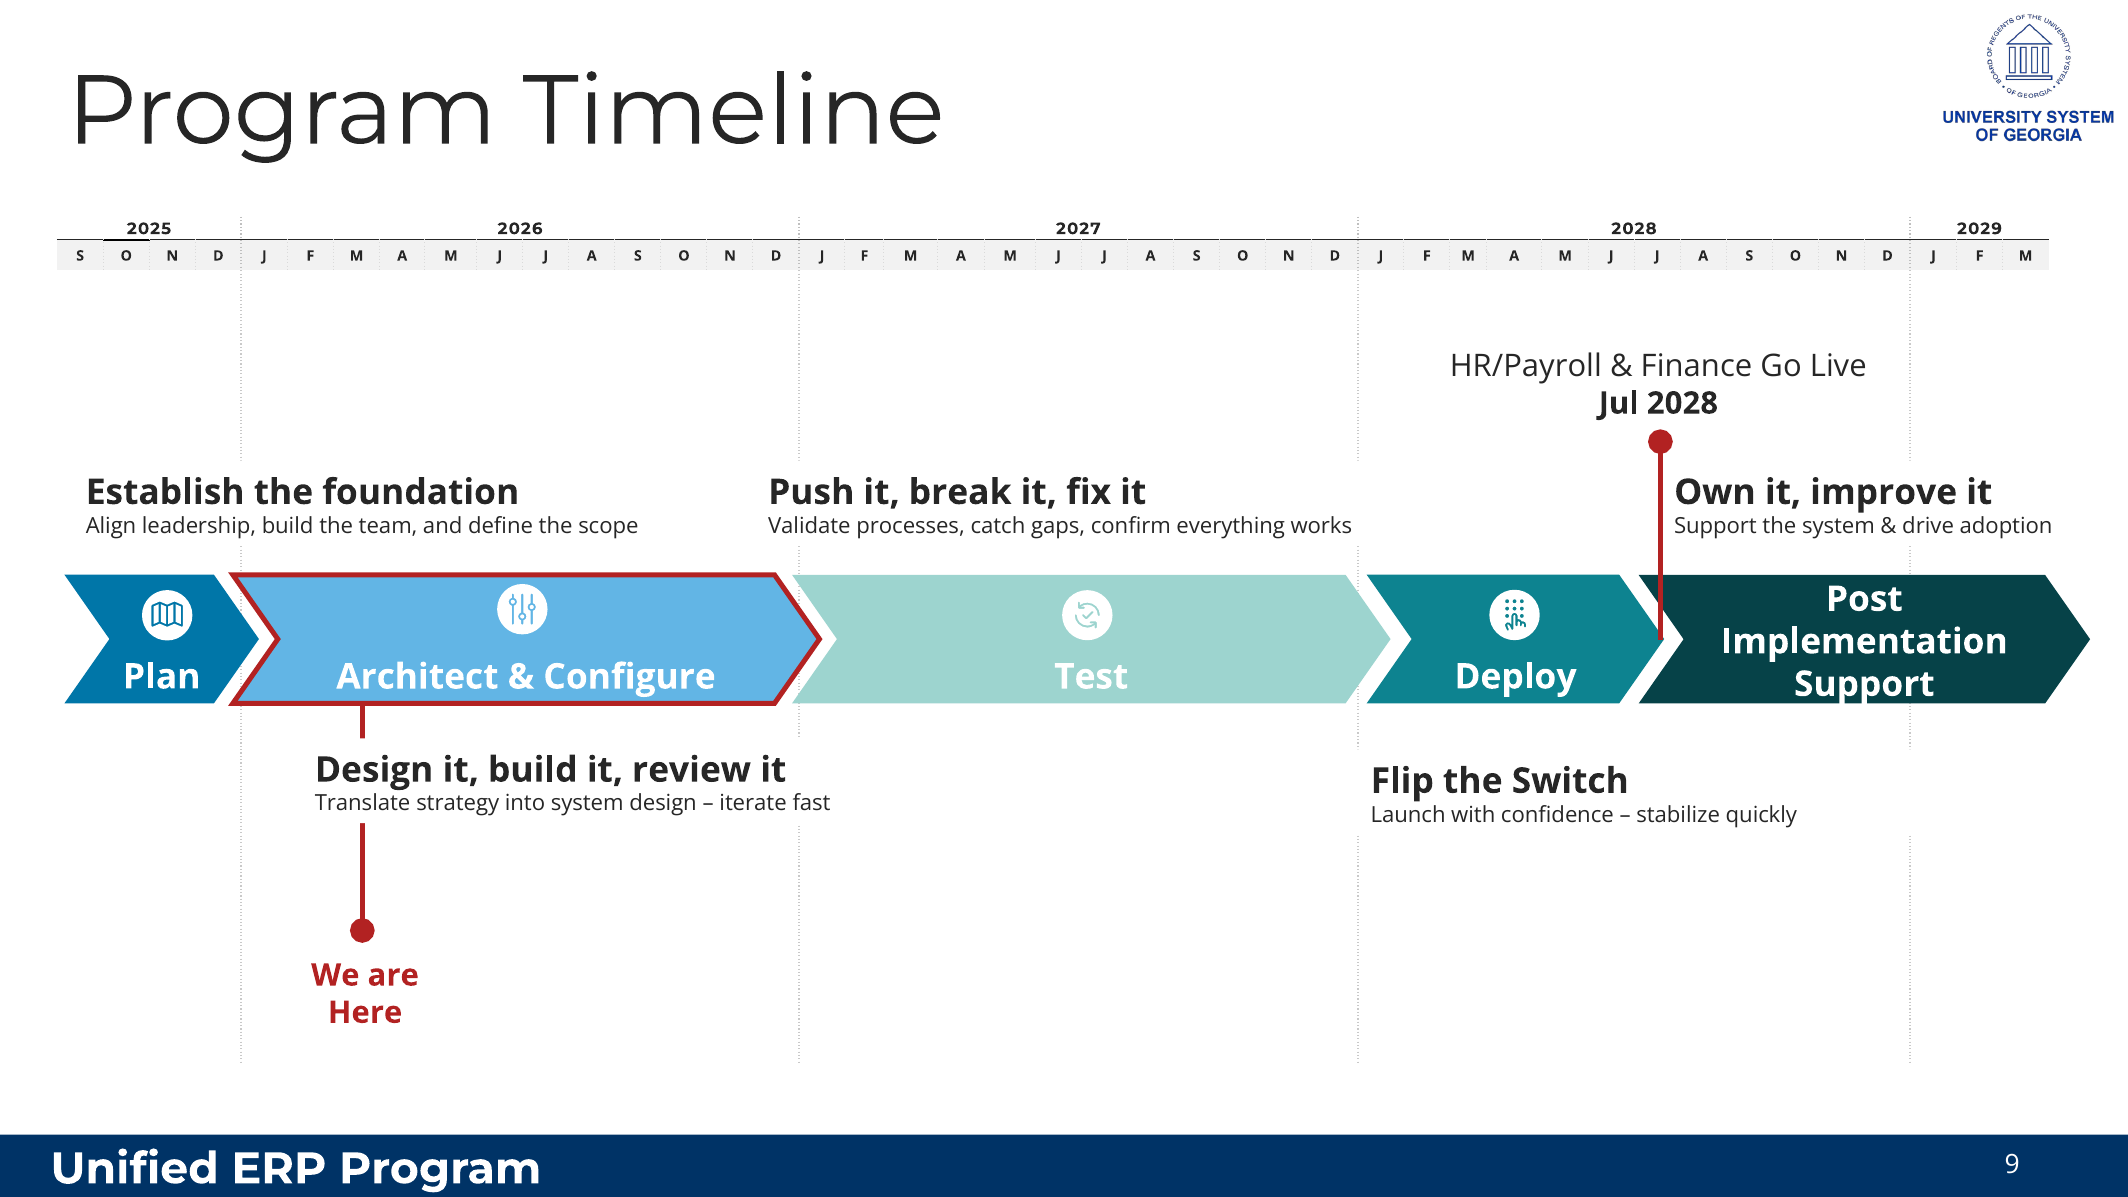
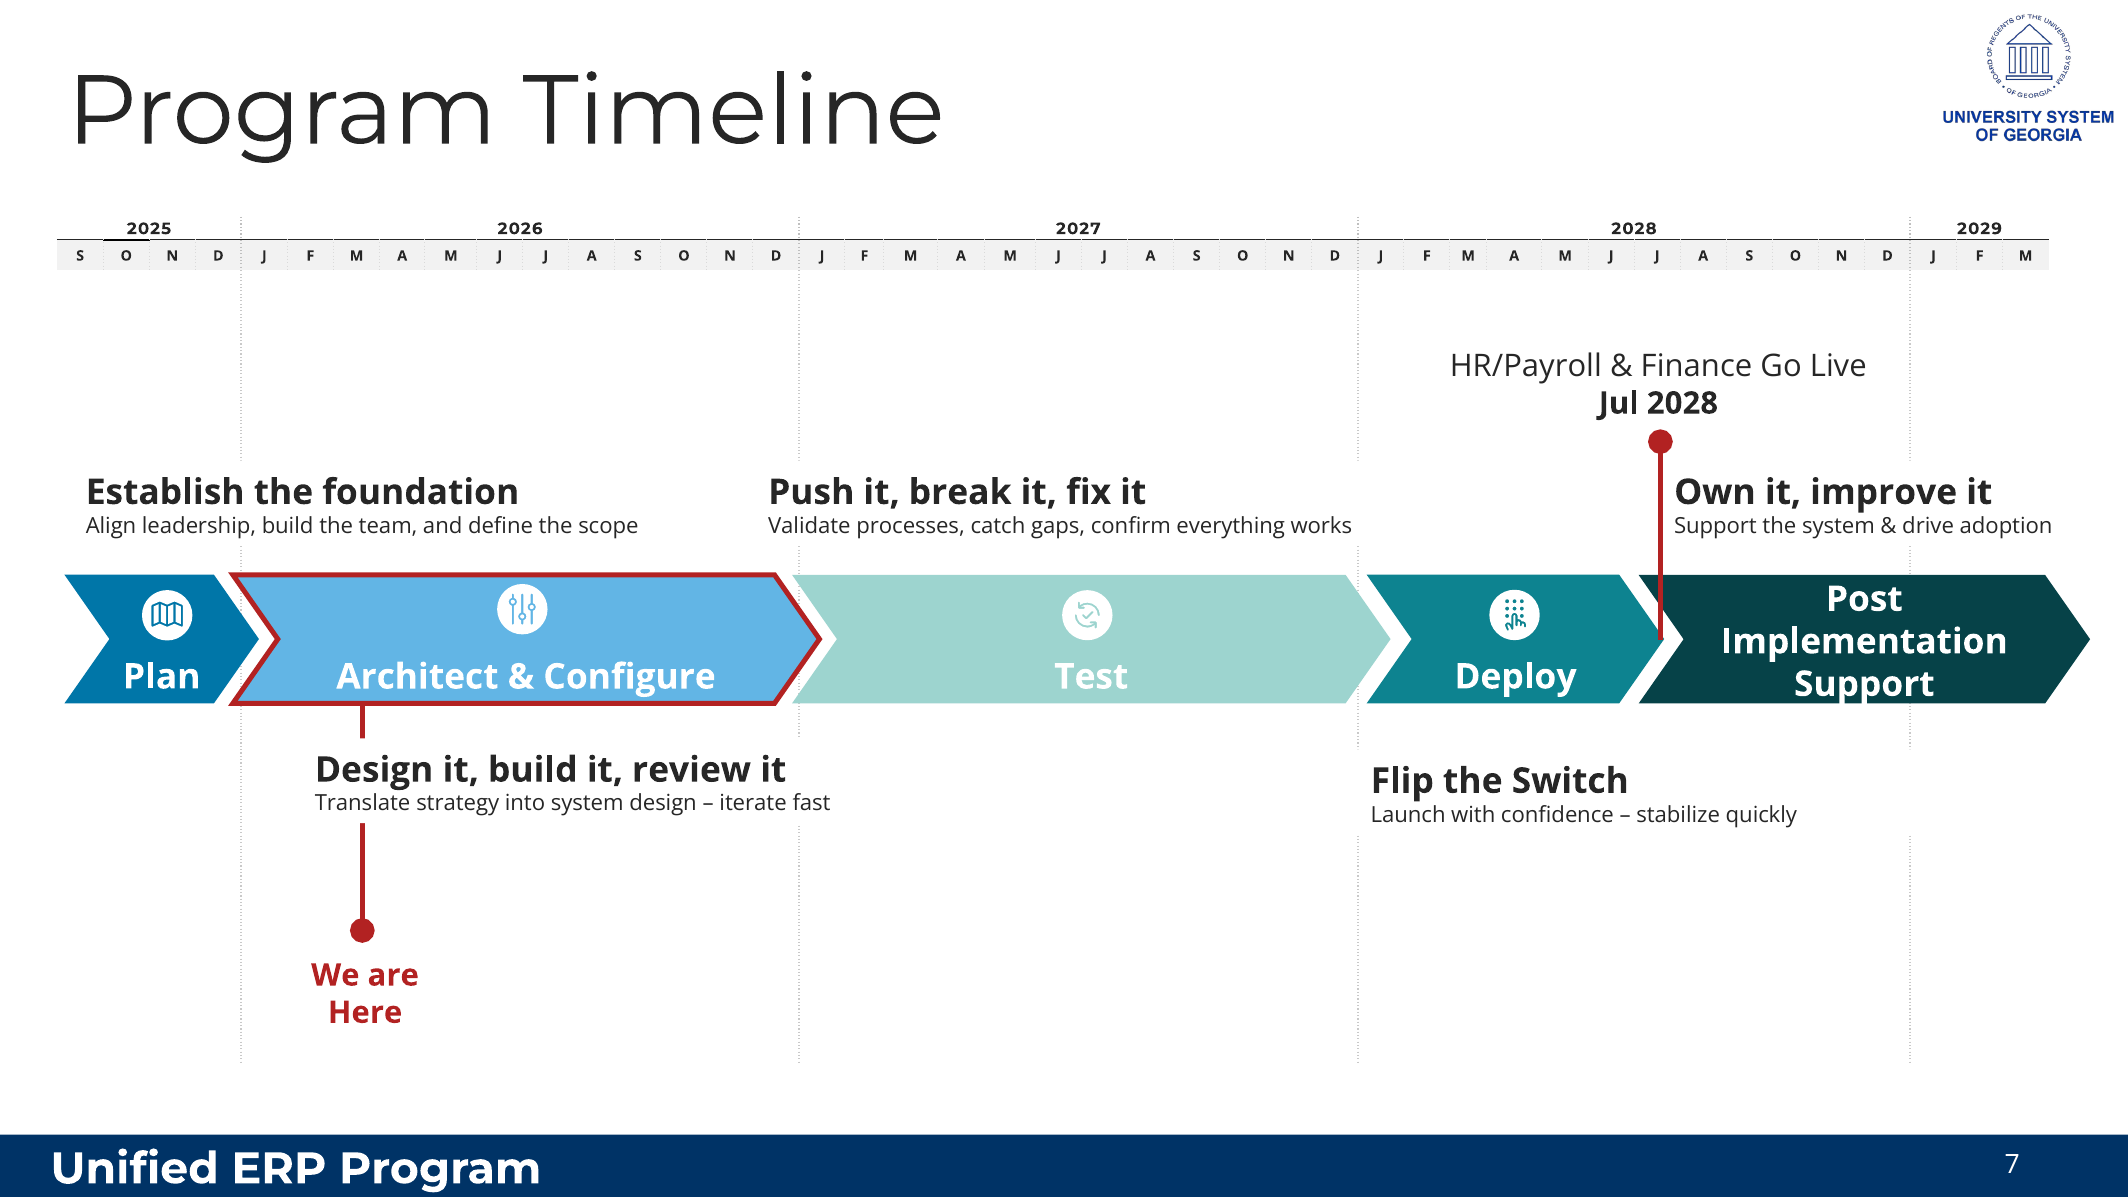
9: 9 -> 7 (2012, 1165)
